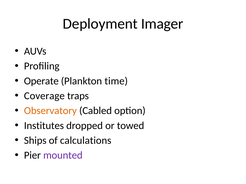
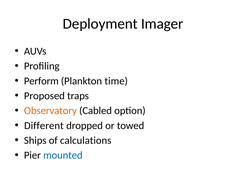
Operate: Operate -> Perform (41, 81)
Coverage: Coverage -> Proposed (44, 96)
Institutes: Institutes -> Different (44, 126)
mounted colour: purple -> blue (63, 156)
